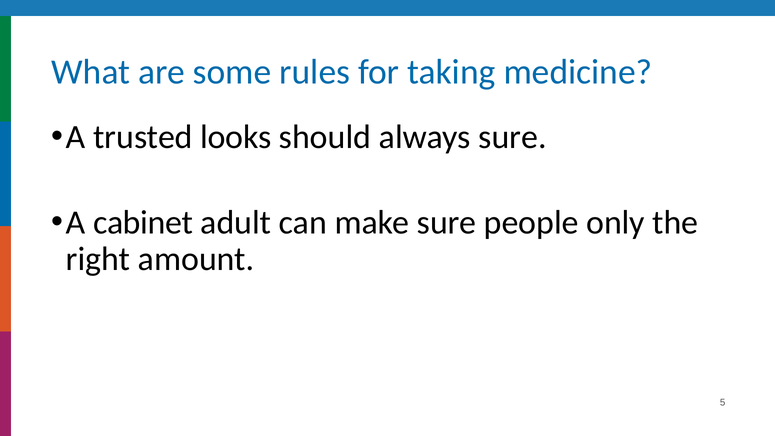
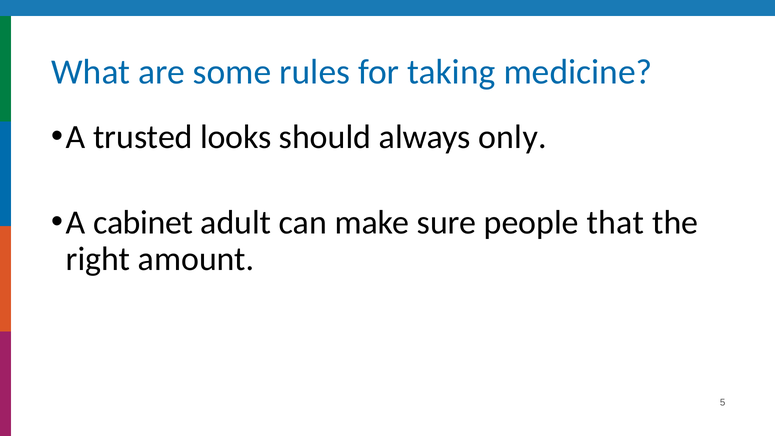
always sure: sure -> only (512, 137)
only: only -> that (615, 222)
